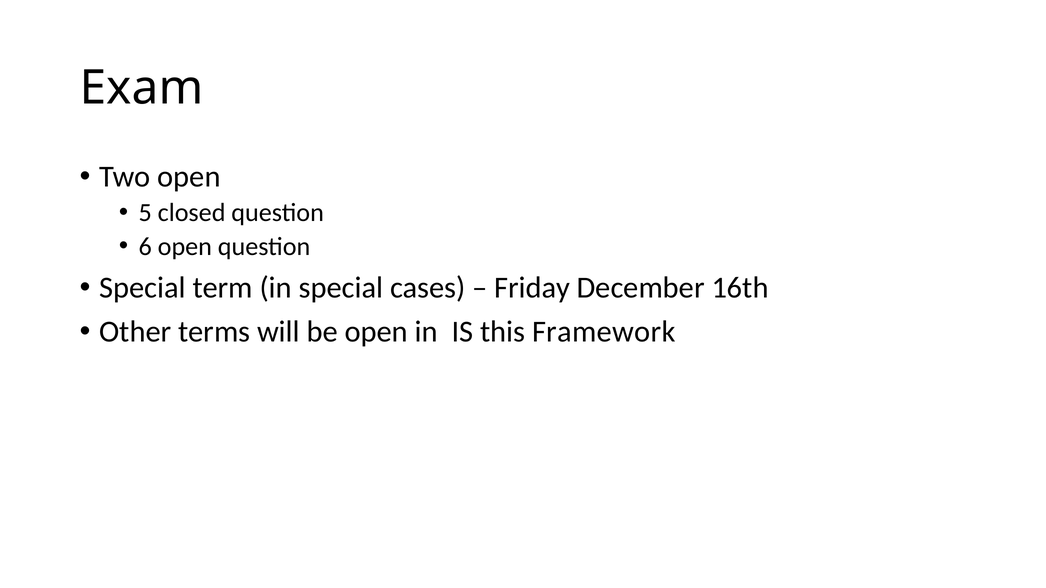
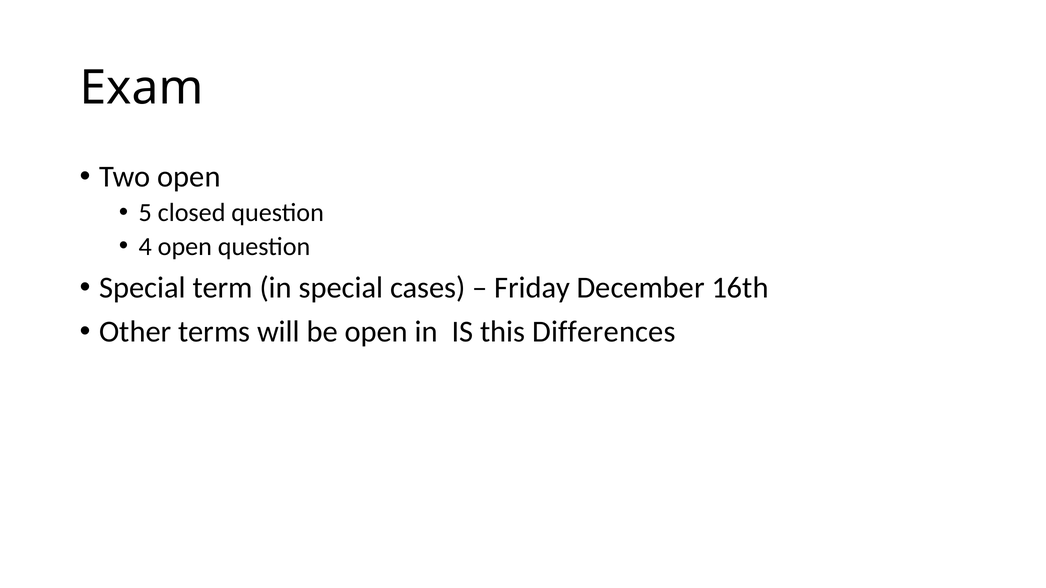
6: 6 -> 4 (145, 247)
Framework: Framework -> Differences (604, 332)
